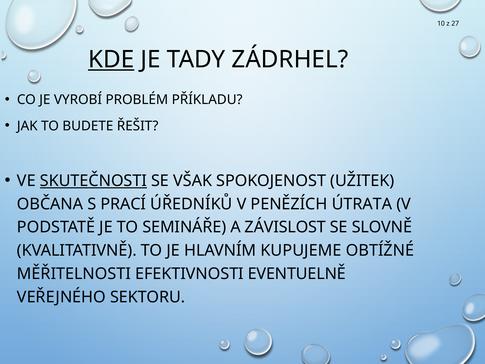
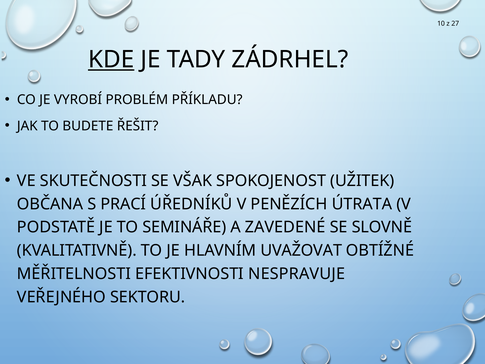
SKUTEČNOSTI underline: present -> none (93, 181)
ZÁVISLOST: ZÁVISLOST -> ZAVEDENÉ (285, 227)
KUPUJEME: KUPUJEME -> UVAŽOVAT (301, 250)
EVENTUELNĚ: EVENTUELNĚ -> NESPRAVUJE (297, 274)
